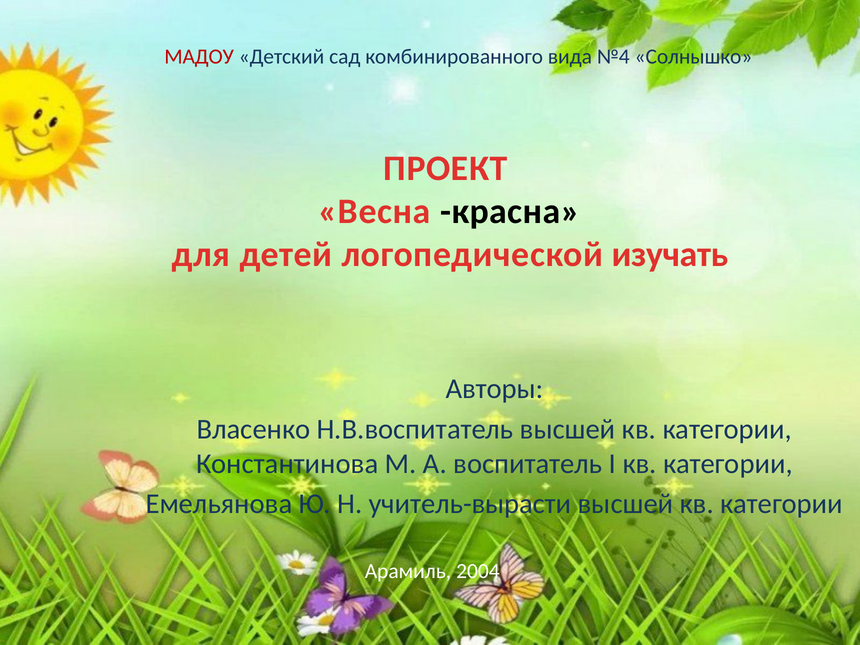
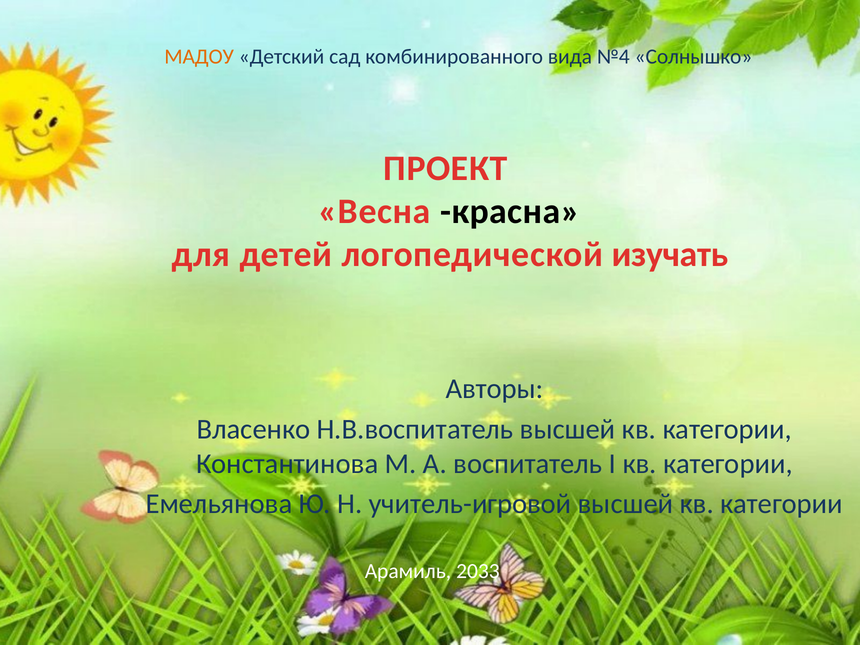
МАДОУ colour: red -> orange (199, 57)
учитель-вырасти: учитель-вырасти -> учитель-игровой (470, 504)
2004: 2004 -> 2033 (478, 571)
